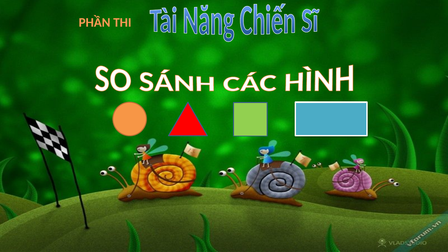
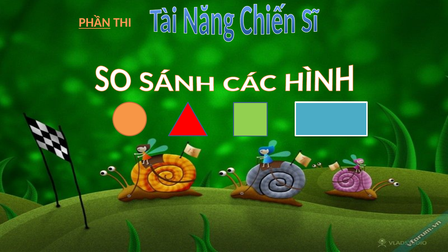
PHẦN underline: none -> present (95, 23)
